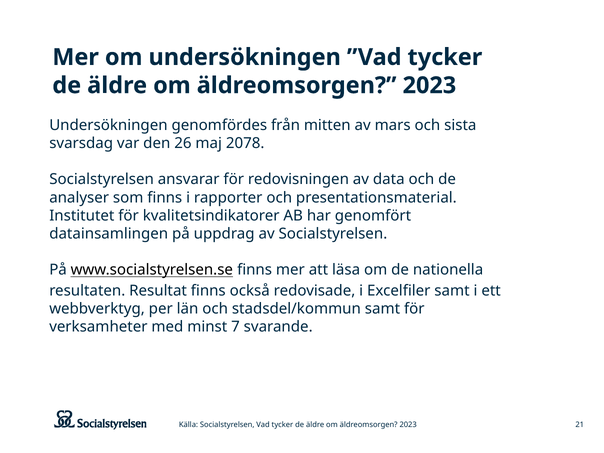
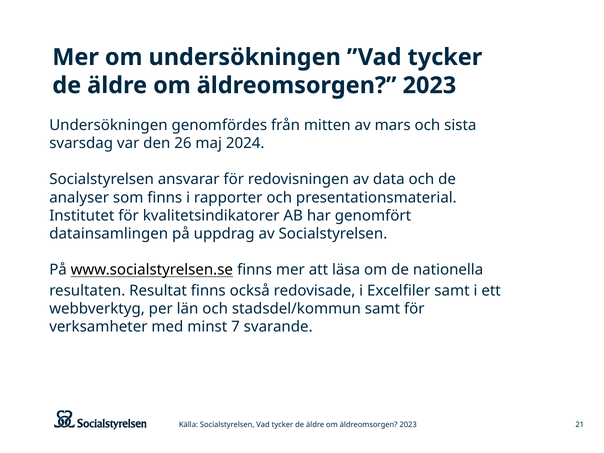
2078: 2078 -> 2024 (245, 143)
